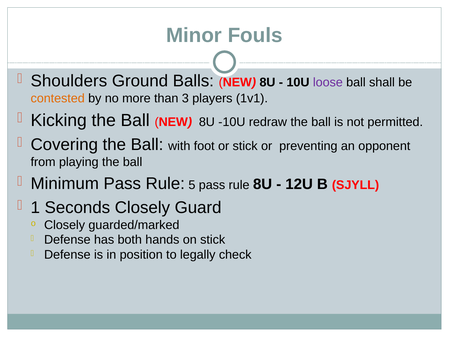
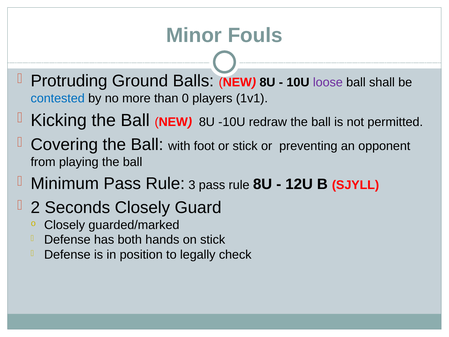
Shoulders: Shoulders -> Protruding (69, 81)
contested colour: orange -> blue (58, 98)
3: 3 -> 0 (185, 98)
5: 5 -> 3 (192, 185)
1: 1 -> 2 (35, 207)
